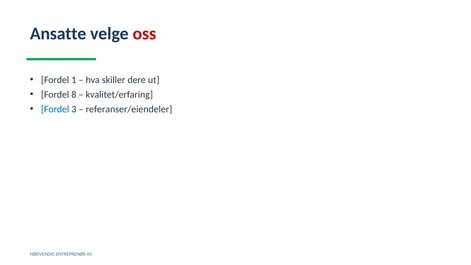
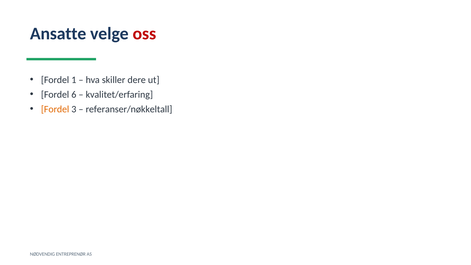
8: 8 -> 6 (74, 95)
Fordel colour: blue -> orange (55, 109)
referanser/eiendeler: referanser/eiendeler -> referanser/nøkkeltall (129, 109)
